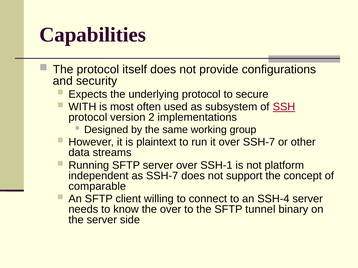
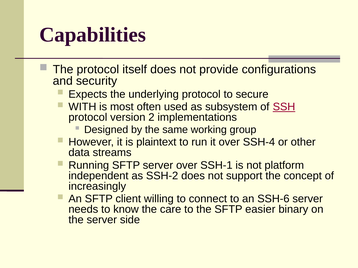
over SSH-7: SSH-7 -> SSH-4 (259, 142)
as SSH-7: SSH-7 -> SSH-2 (162, 176)
comparable: comparable -> increasingly (97, 186)
SSH-4: SSH-4 -> SSH-6 (273, 199)
the over: over -> care (171, 210)
tunnel: tunnel -> easier (260, 210)
